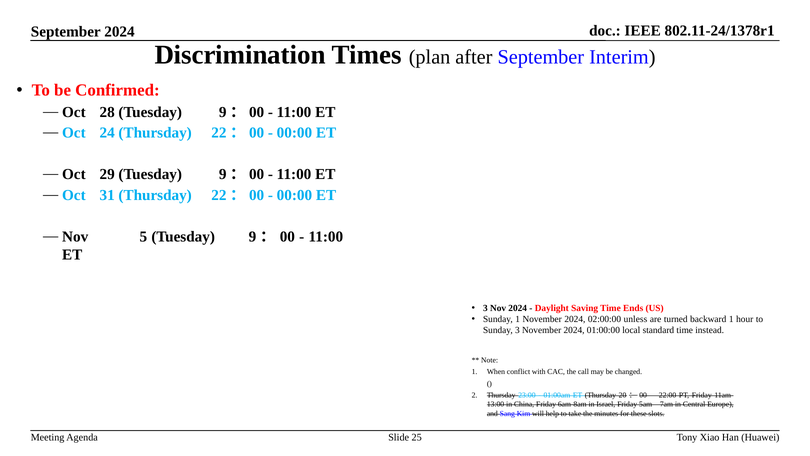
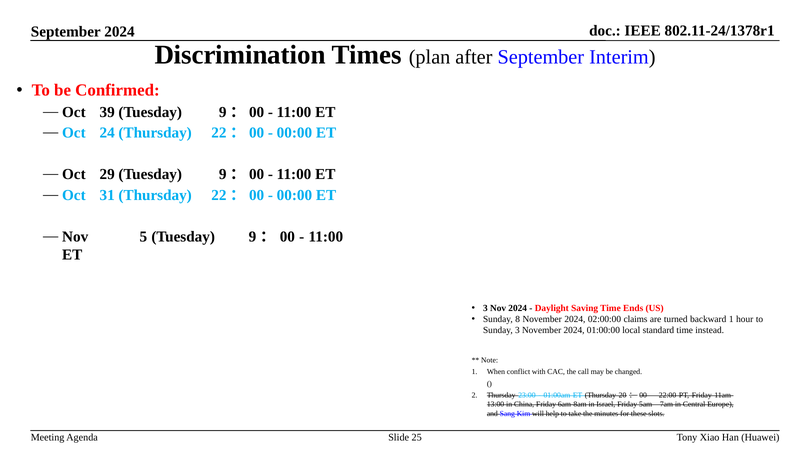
28: 28 -> 39 (107, 112)
Sunday 1: 1 -> 8 (518, 319)
unless: unless -> claims (636, 319)
